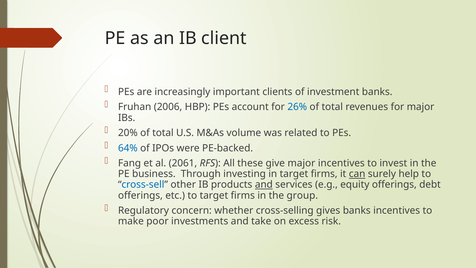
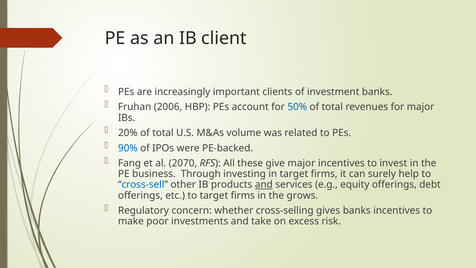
26%: 26% -> 50% (297, 107)
64%: 64% -> 90% (128, 148)
2061: 2061 -> 2070 (183, 163)
can underline: present -> none (357, 174)
group: group -> grows (302, 195)
